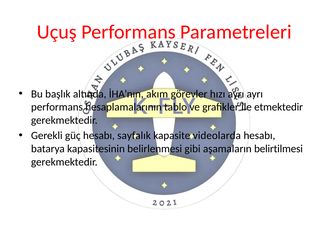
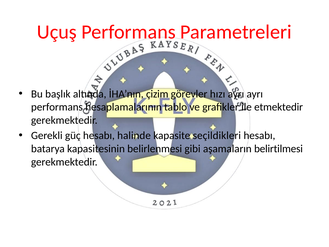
akım: akım -> çizim (157, 94)
sayfalık: sayfalık -> halinde (134, 135)
videolarda: videolarda -> seçildikleri (217, 135)
